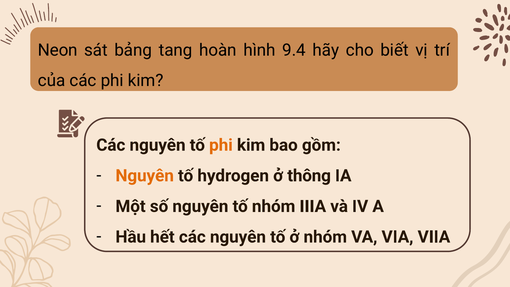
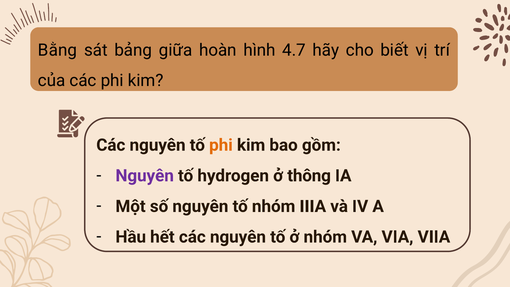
Neon: Neon -> Bằng (58, 50)
tang: tang -> giữa (176, 50)
9.4: 9.4 -> 4.7 (294, 50)
Nguyên colour: orange -> purple (145, 176)
